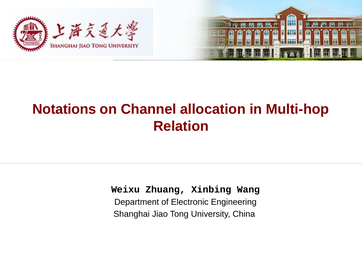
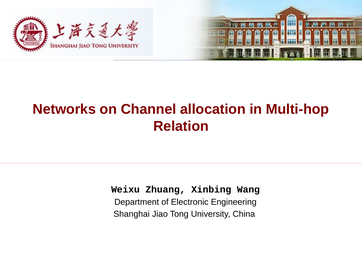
Notations: Notations -> Networks (64, 109)
